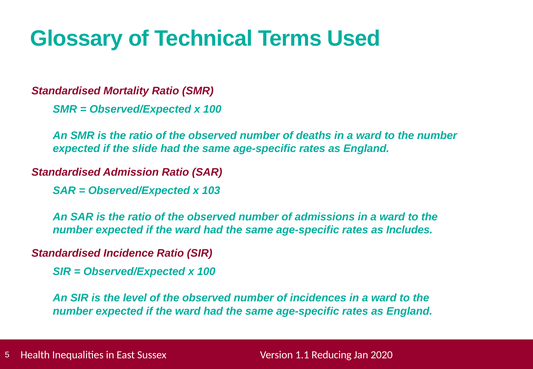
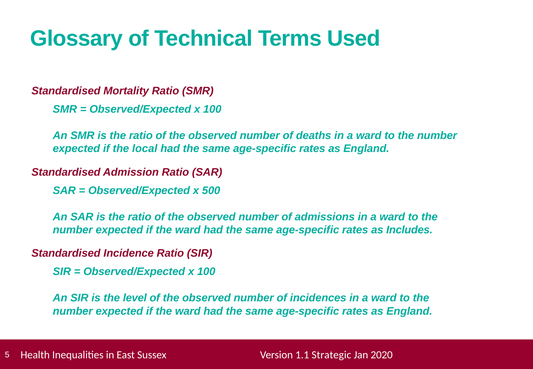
slide: slide -> local (145, 149)
103: 103 -> 500 (211, 191)
Reducing: Reducing -> Strategic (331, 355)
